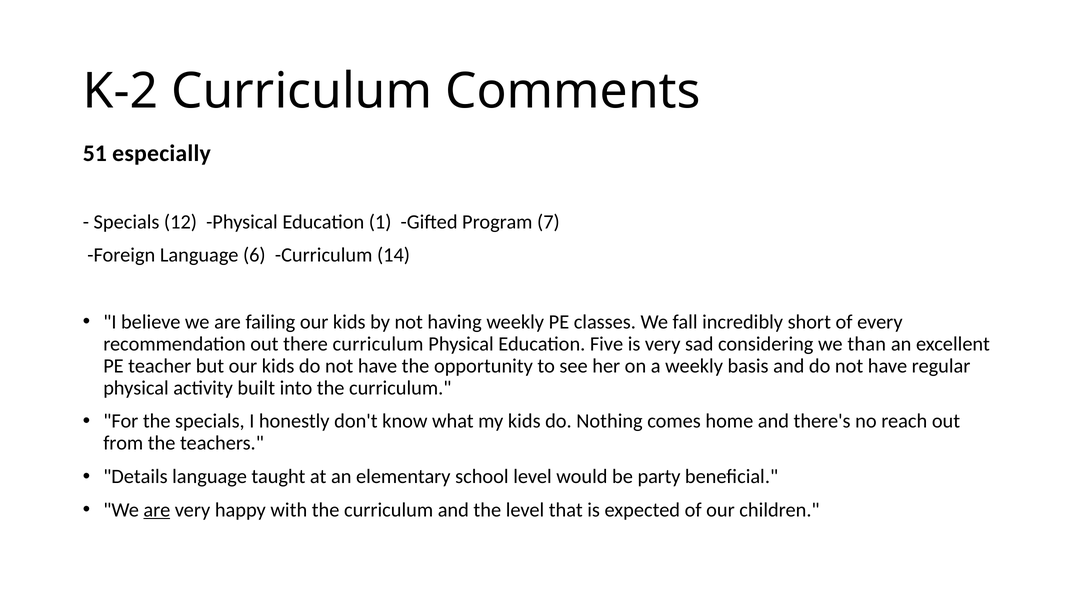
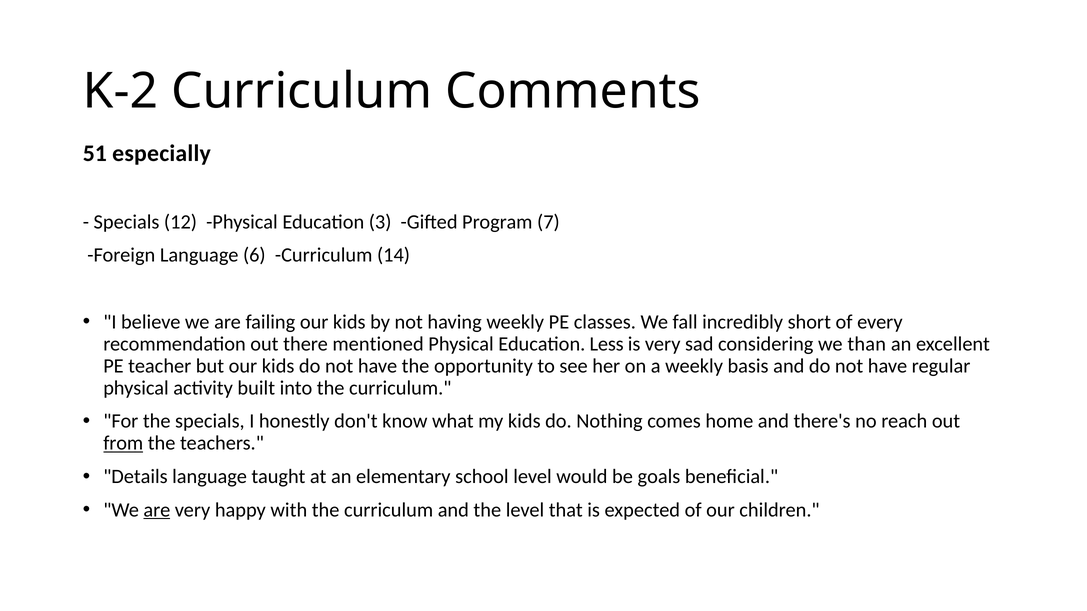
1: 1 -> 3 (380, 222)
there curriculum: curriculum -> mentioned (378, 344)
Five: Five -> Less (607, 344)
from underline: none -> present (123, 443)
party: party -> goals (659, 477)
